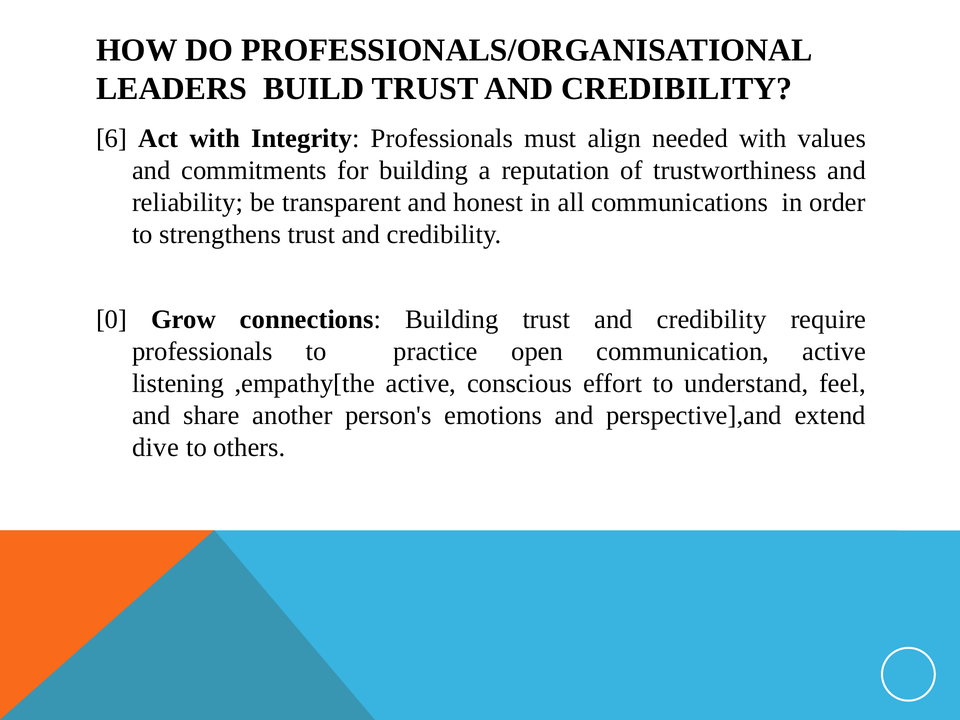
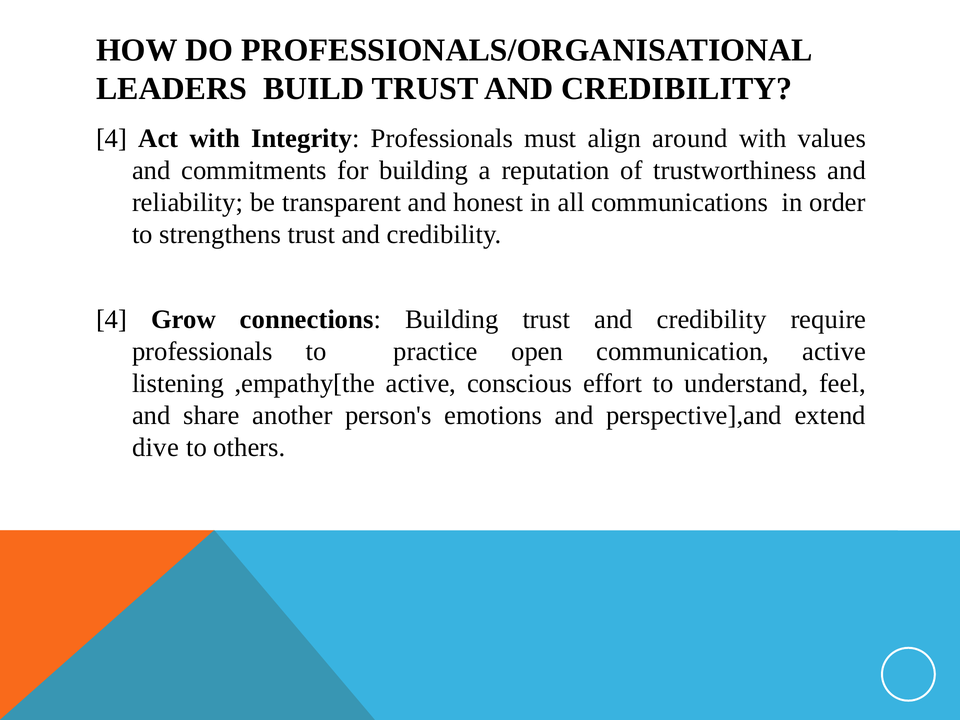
6: 6 -> 4 (112, 138)
needed: needed -> around (690, 138)
0: 0 -> 4 (112, 320)
